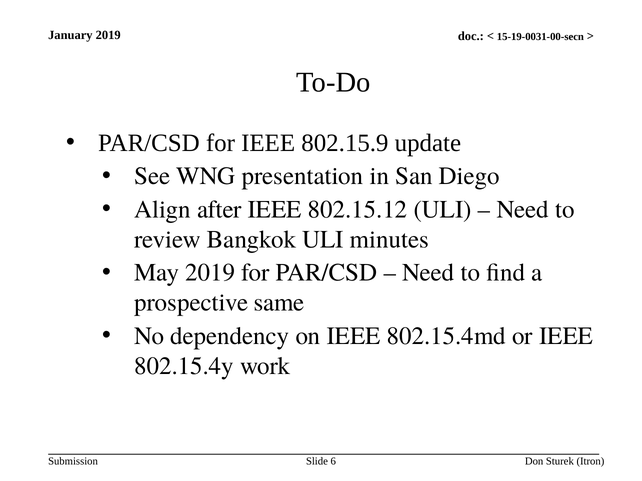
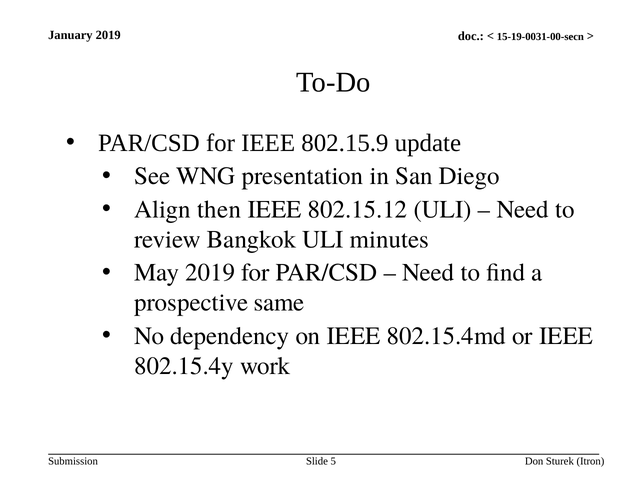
after: after -> then (219, 210)
6: 6 -> 5 (333, 462)
